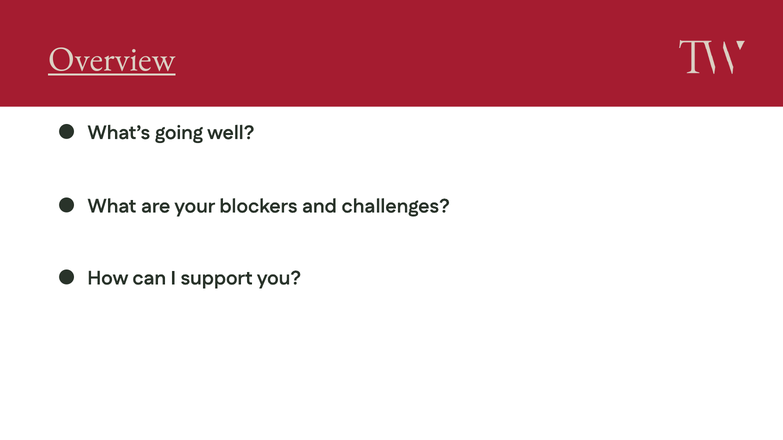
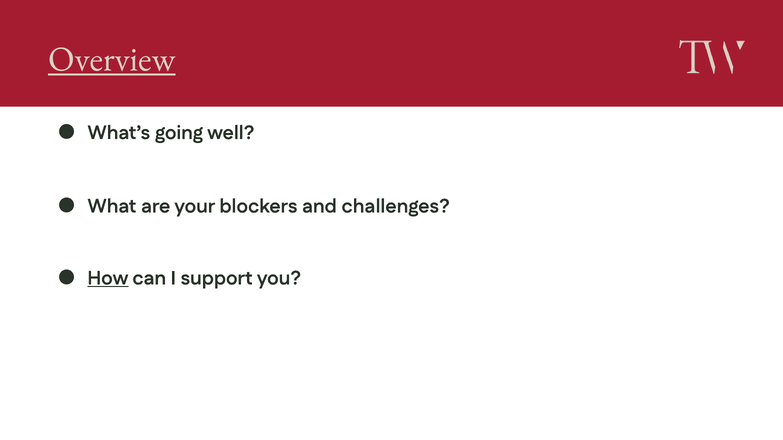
How underline: none -> present (108, 278)
